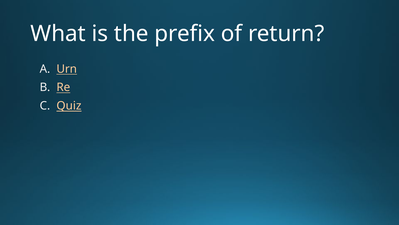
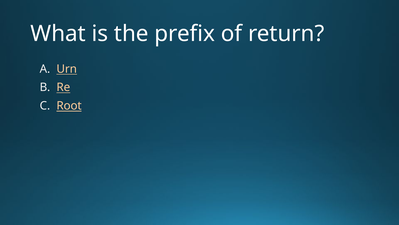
Quiz: Quiz -> Root (69, 106)
